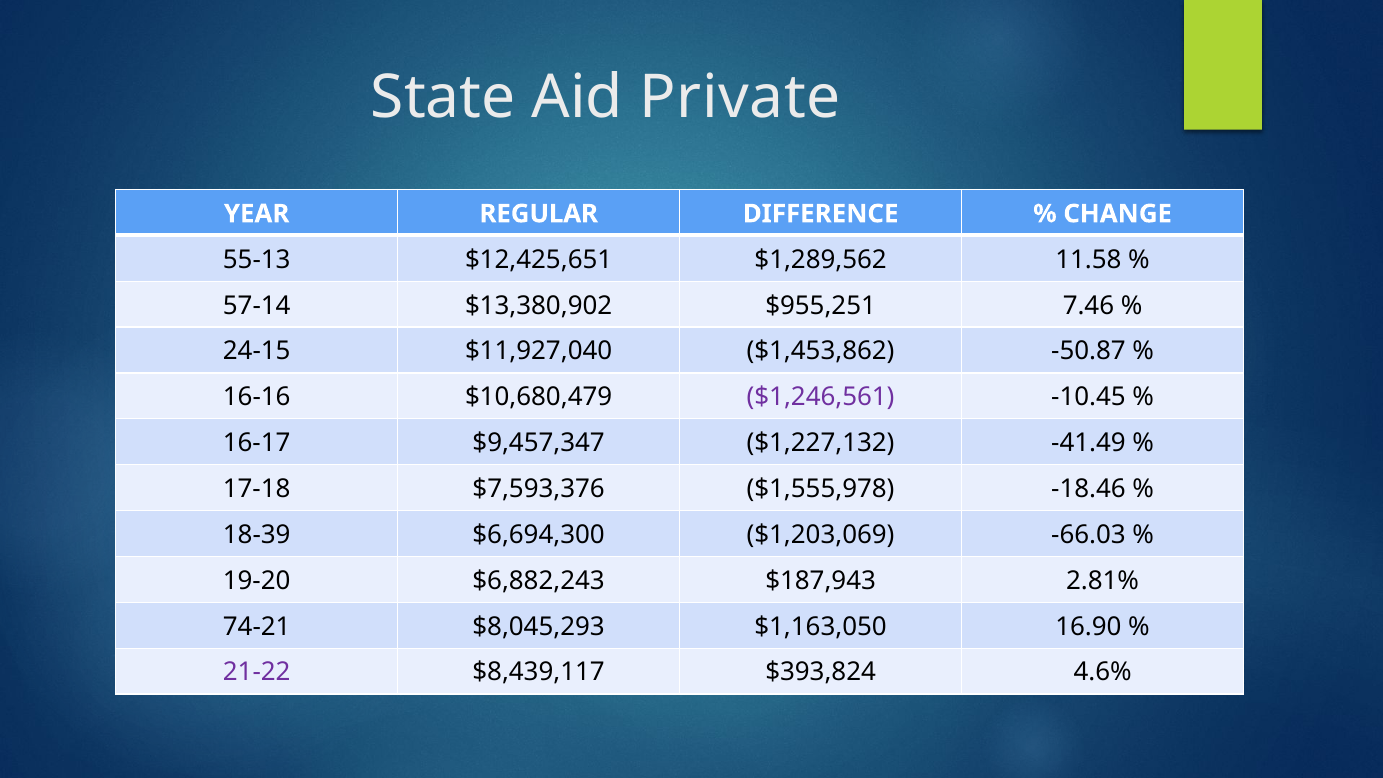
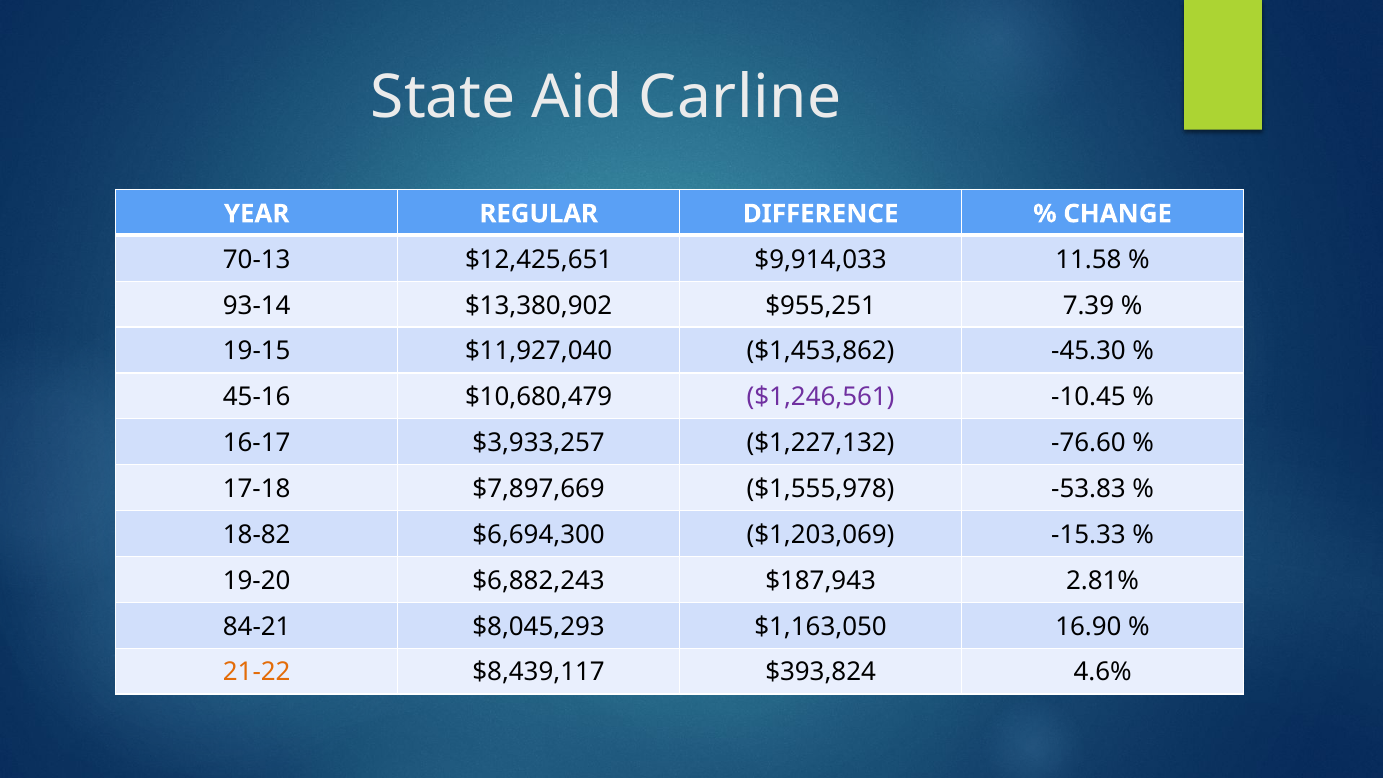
Private: Private -> Carline (740, 97)
55-13: 55-13 -> 70-13 (257, 260)
$1,289,562: $1,289,562 -> $9,914,033 (821, 260)
57-14: 57-14 -> 93-14 (257, 305)
7.46: 7.46 -> 7.39 (1088, 305)
24-15: 24-15 -> 19-15 (257, 351)
-50.87: -50.87 -> -45.30 (1088, 351)
16-16: 16-16 -> 45-16 (257, 397)
$9,457,347: $9,457,347 -> $3,933,257 (539, 443)
-41.49: -41.49 -> -76.60 (1088, 443)
$7,593,376: $7,593,376 -> $7,897,669 (539, 489)
-18.46: -18.46 -> -53.83 (1088, 489)
18-39: 18-39 -> 18-82 (257, 535)
-66.03: -66.03 -> -15.33 (1088, 535)
74-21: 74-21 -> 84-21 (257, 626)
21-22 colour: purple -> orange (257, 672)
